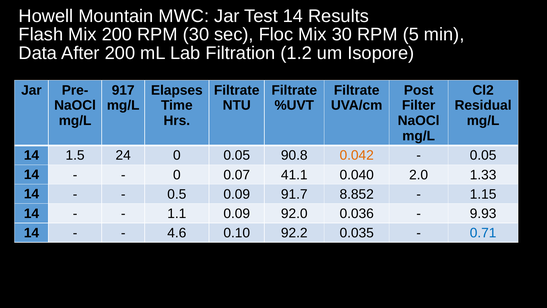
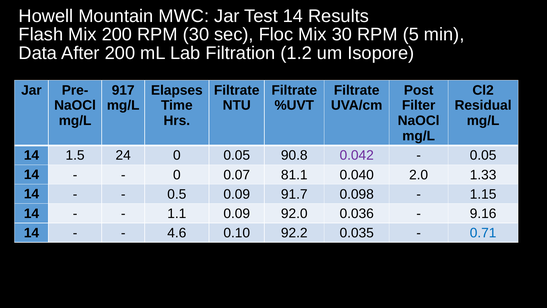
0.042 colour: orange -> purple (357, 155)
41.1: 41.1 -> 81.1 (294, 175)
8.852: 8.852 -> 0.098 (357, 194)
9.93: 9.93 -> 9.16 (483, 213)
